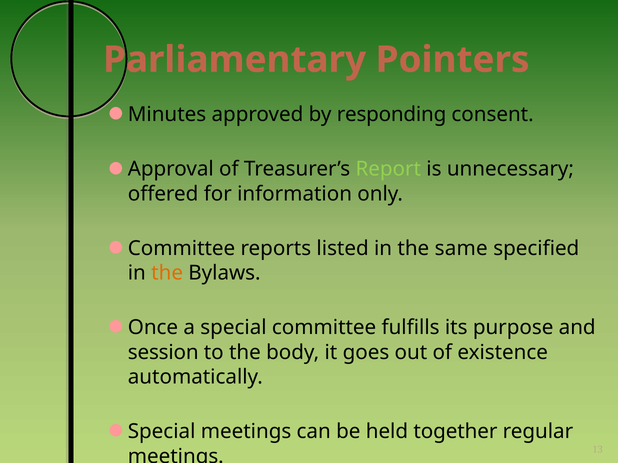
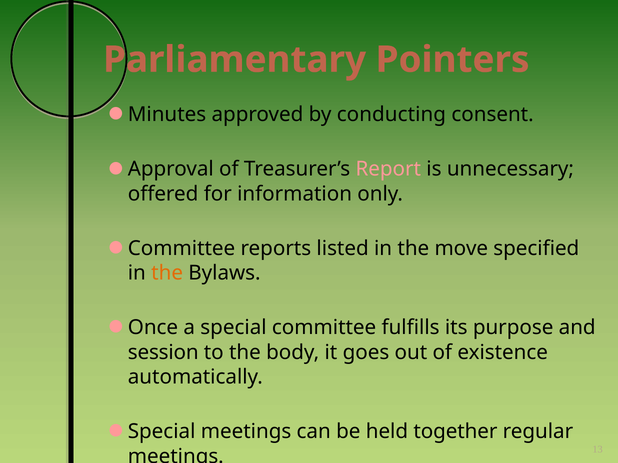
responding: responding -> conducting (391, 115)
Report colour: light green -> pink (388, 169)
same: same -> move (461, 249)
